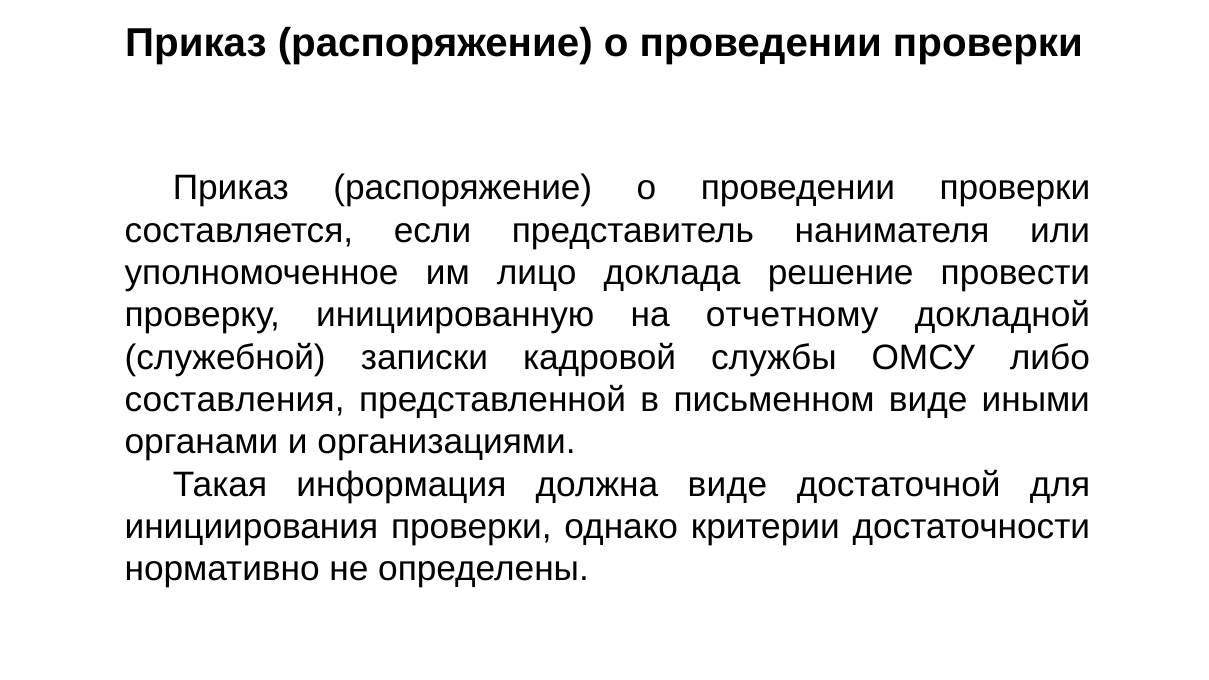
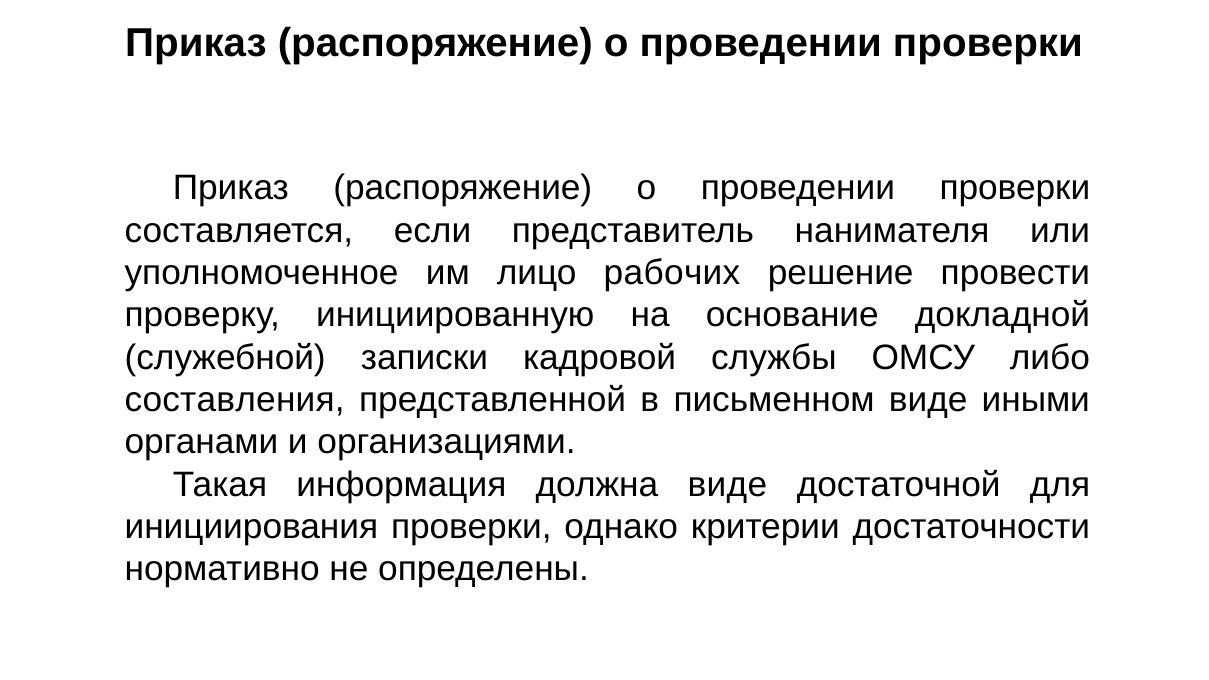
доклада: доклада -> рабочих (672, 273)
отчетному: отчетному -> основание (792, 315)
